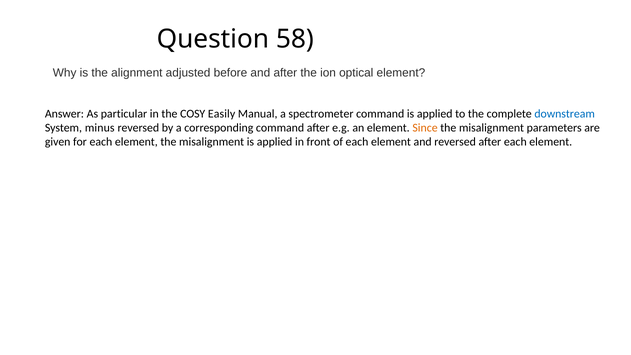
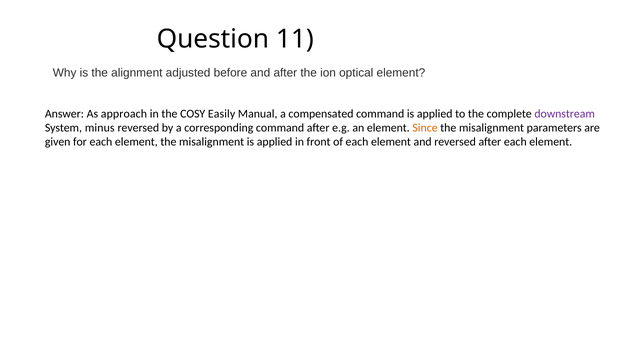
58: 58 -> 11 (295, 39)
particular: particular -> approach (124, 114)
spectrometer: spectrometer -> compensated (321, 114)
downstream colour: blue -> purple (565, 114)
